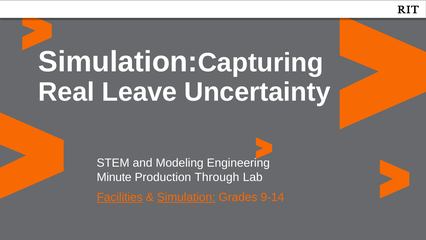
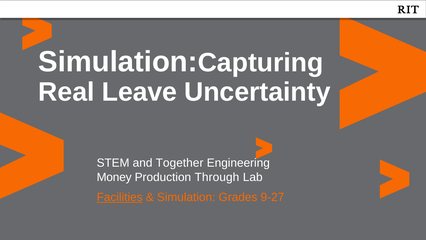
Modeling: Modeling -> Together (180, 163)
Minute: Minute -> Money (114, 177)
Simulation underline: present -> none (186, 197)
9-14: 9-14 -> 9-27 (272, 197)
